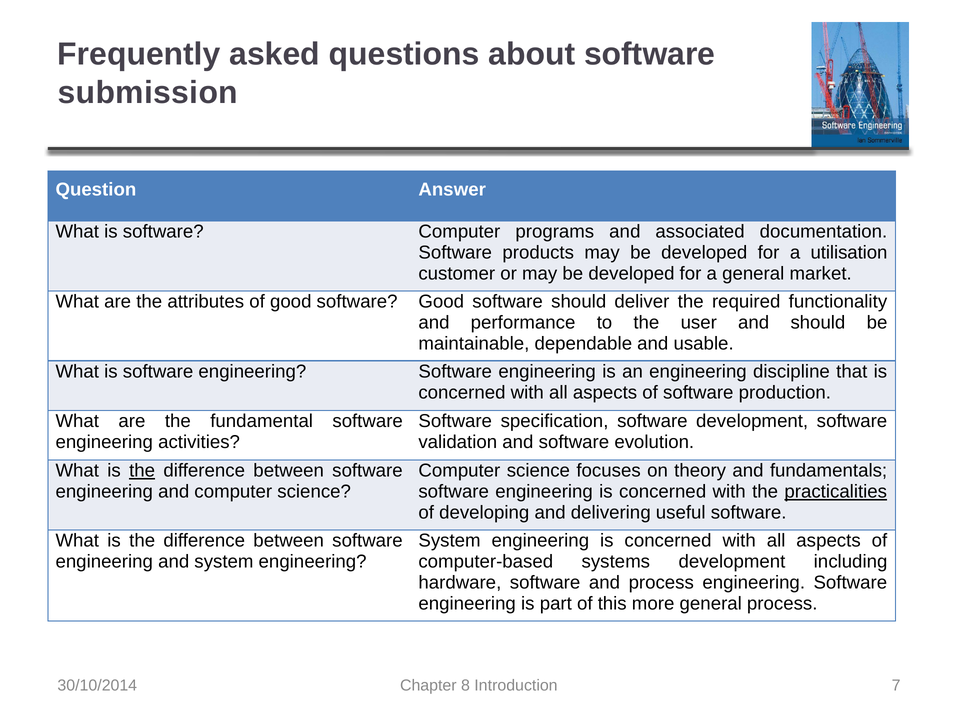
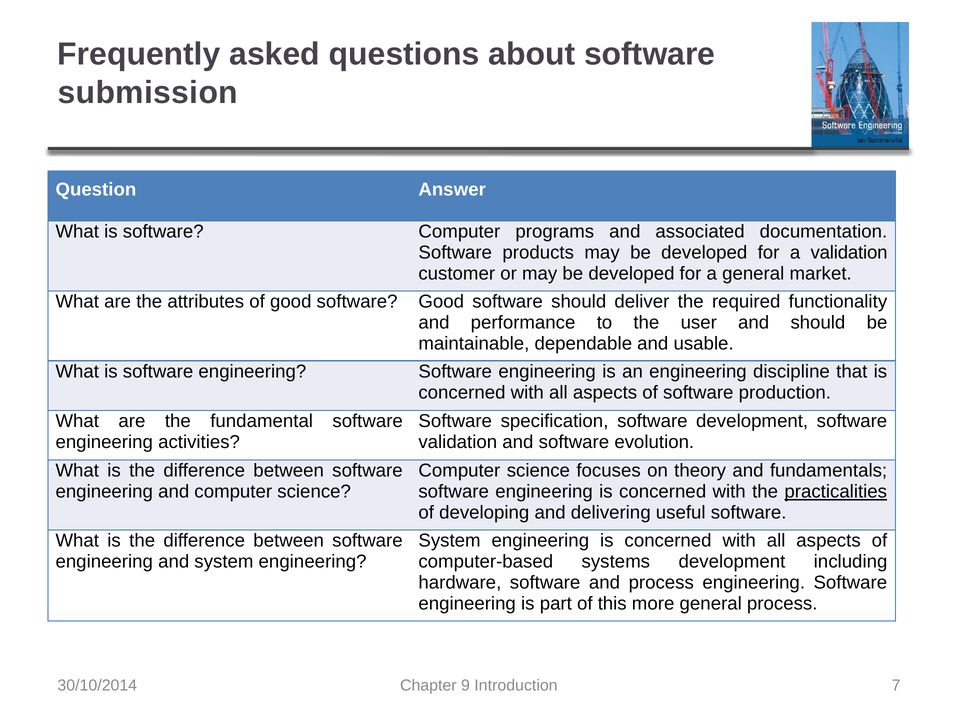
a utilisation: utilisation -> validation (849, 253)
the underline: present -> none (142, 471)
8: 8 -> 9 (465, 686)
